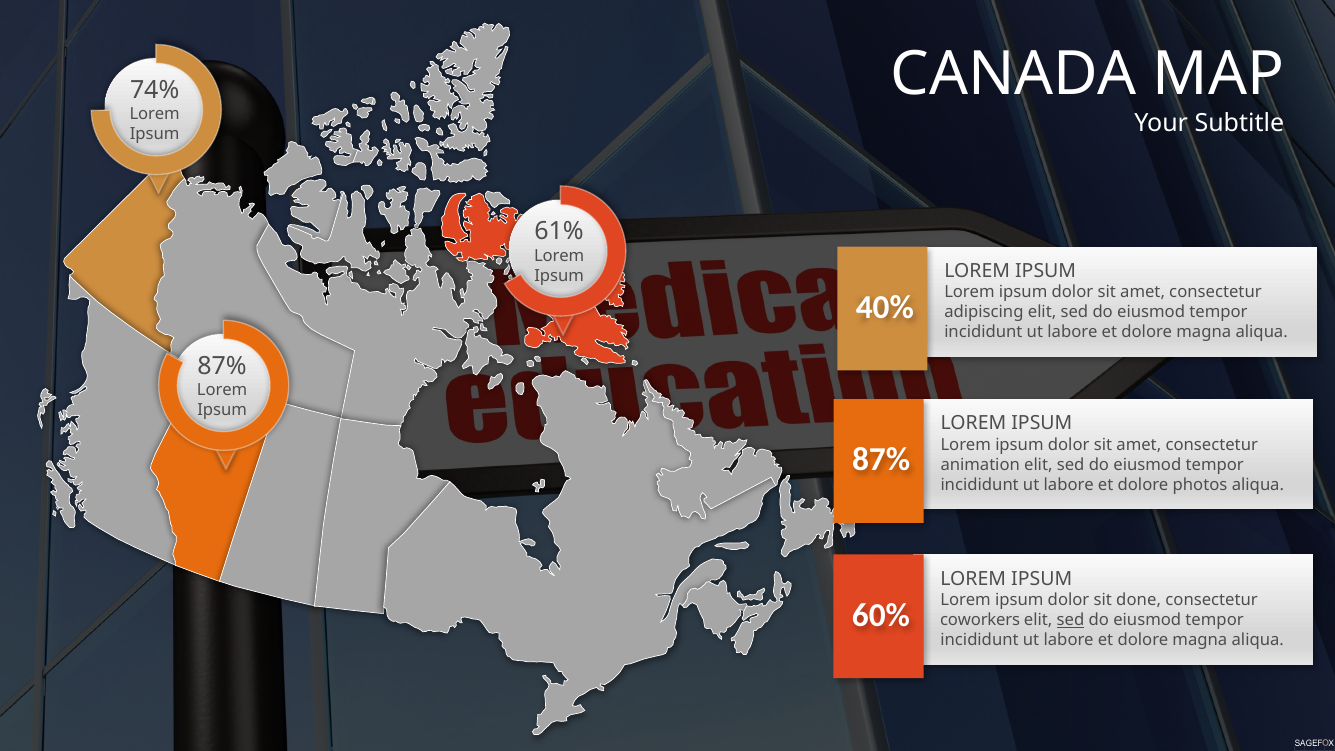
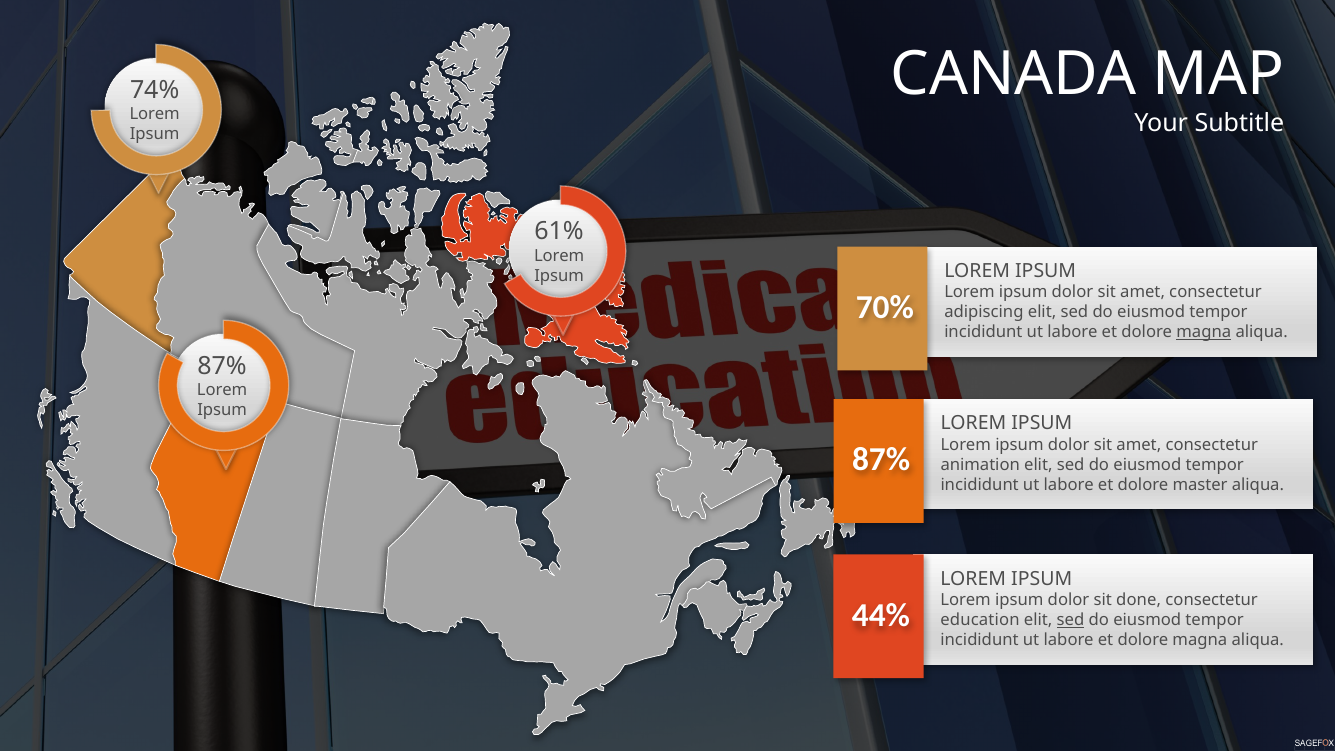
40%: 40% -> 70% (885, 307)
magna underline: none -> present (1204, 332)
photos: photos -> master (1200, 485)
60%: 60% -> 44% (881, 615)
coworkers: coworkers -> education (980, 620)
